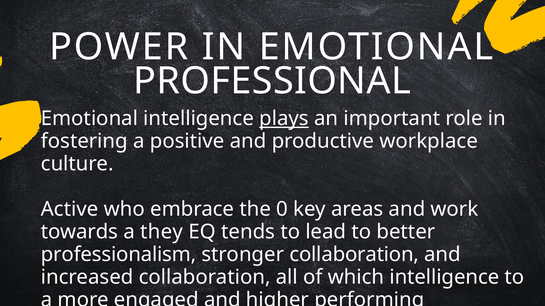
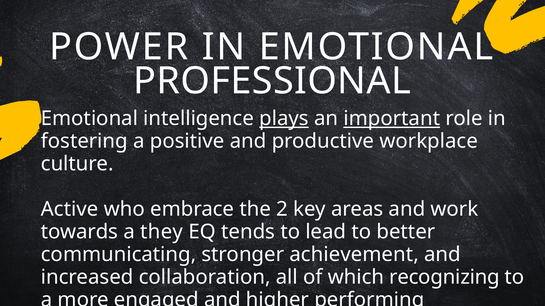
important underline: none -> present (392, 119)
0: 0 -> 2 (282, 210)
professionalism: professionalism -> communicating (119, 255)
stronger collaboration: collaboration -> achievement (354, 255)
which intelligence: intelligence -> recognizing (444, 278)
